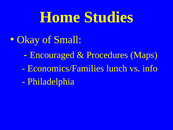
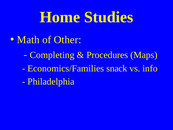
Okay: Okay -> Math (28, 40)
Small: Small -> Other (68, 40)
Encouraged: Encouraged -> Completing (52, 55)
lunch: lunch -> snack (117, 68)
